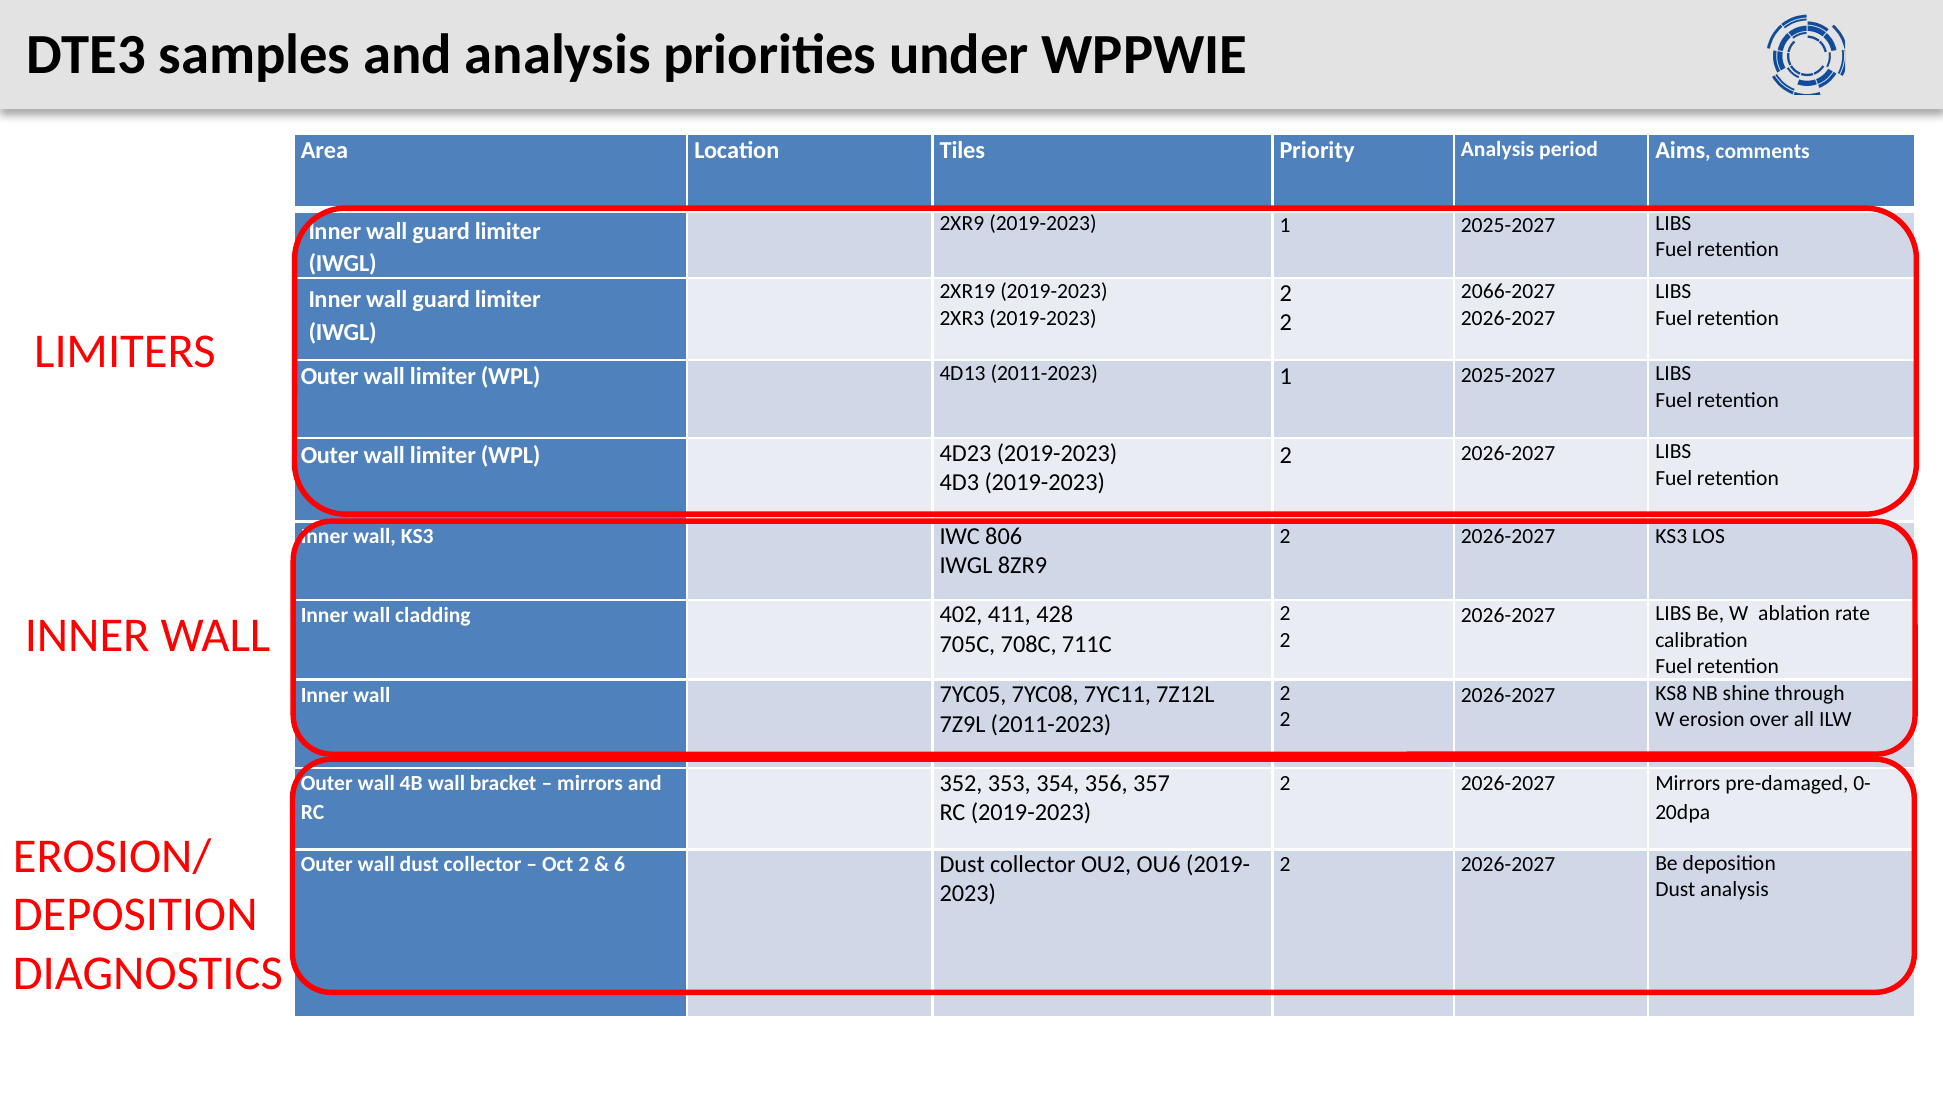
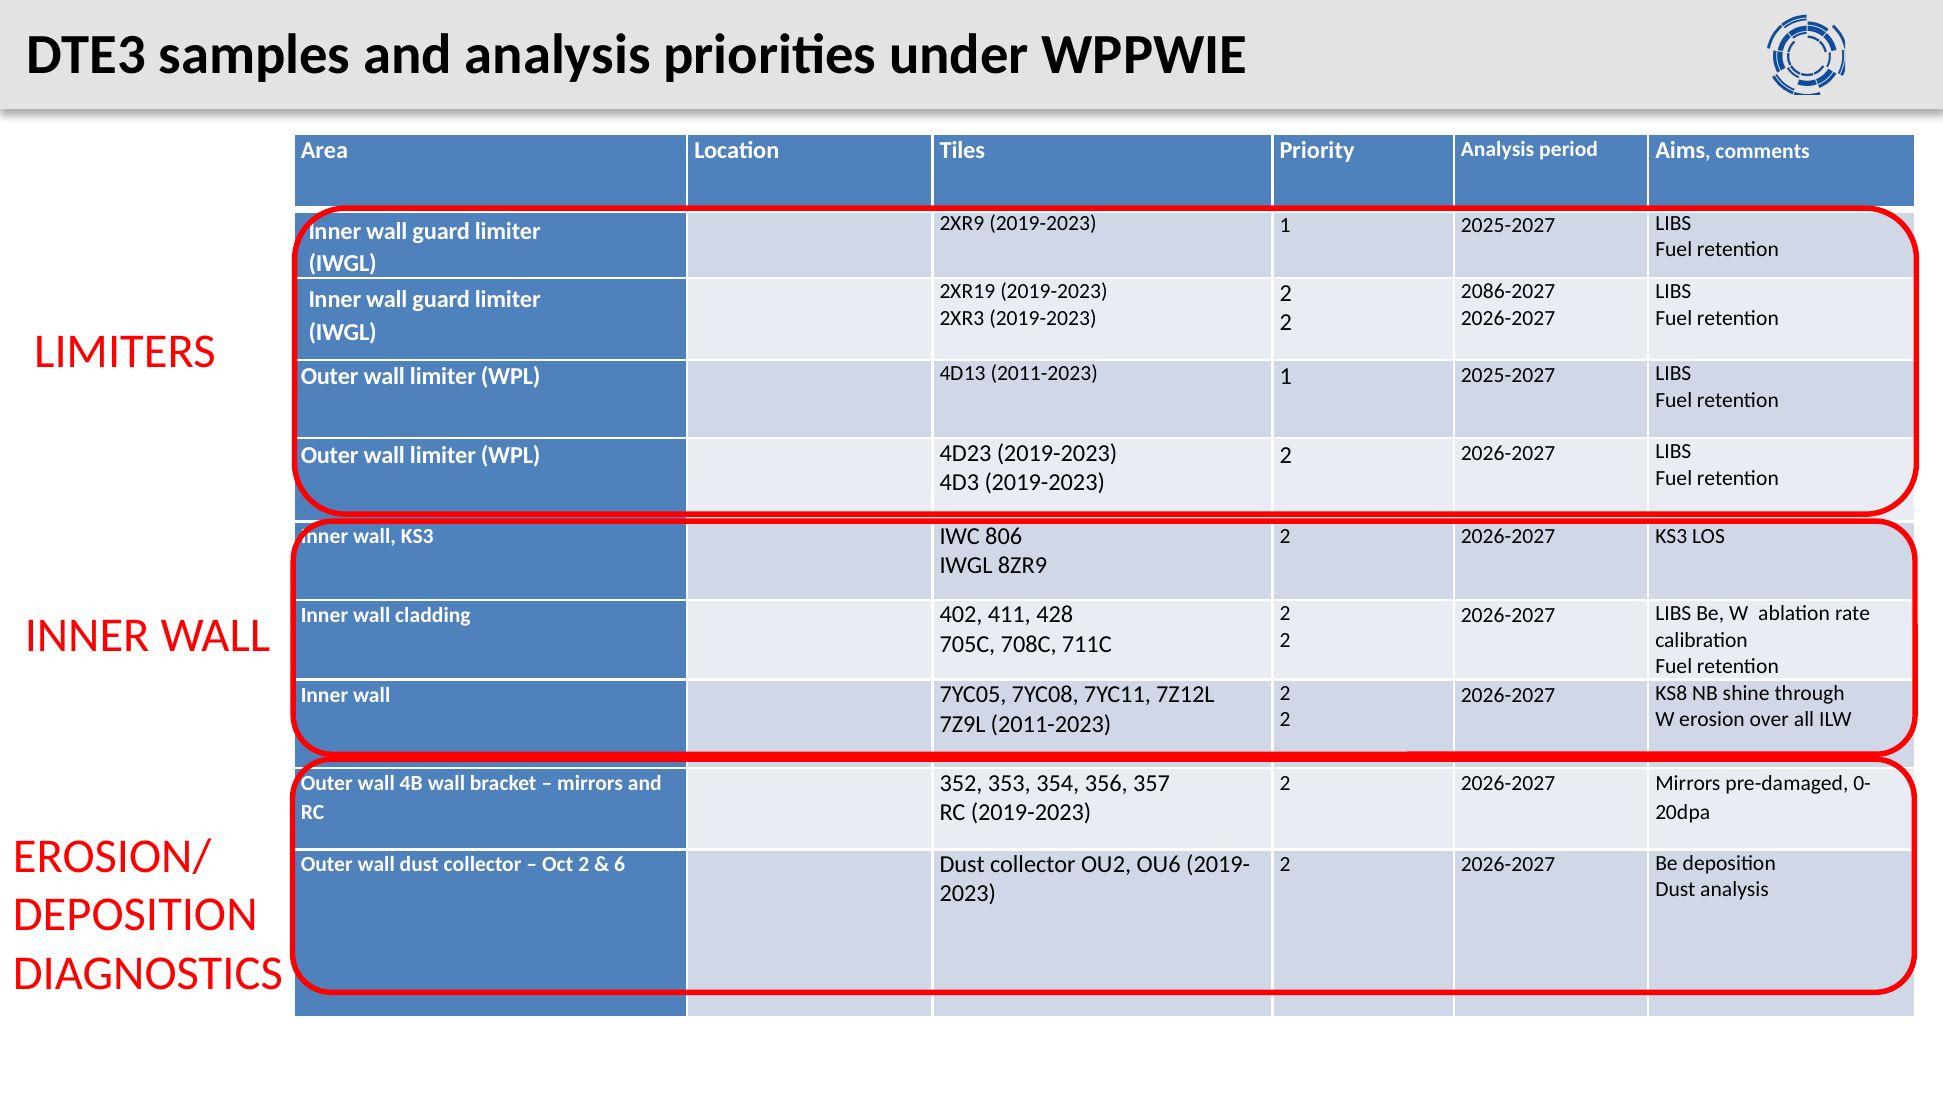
2066-2027: 2066-2027 -> 2086-2027 (1508, 292)
